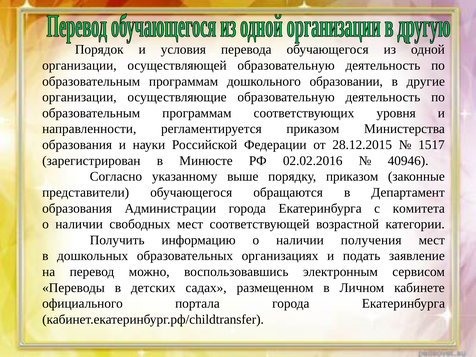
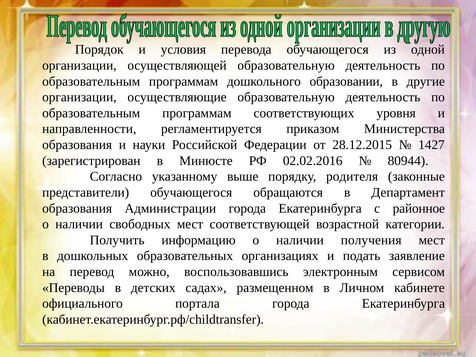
1517: 1517 -> 1427 (432, 145)
40946: 40946 -> 80944 (408, 161)
порядку приказом: приказом -> родителя (352, 177)
комитета: комитета -> районное (419, 208)
